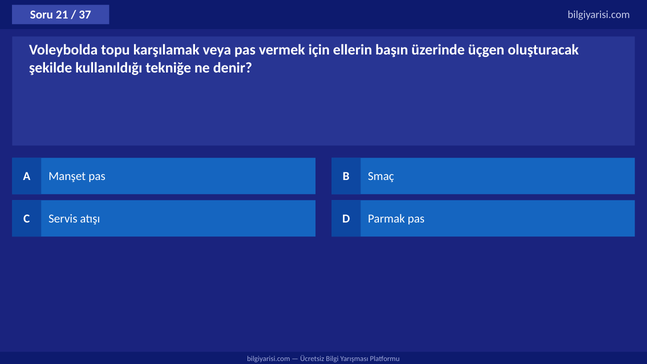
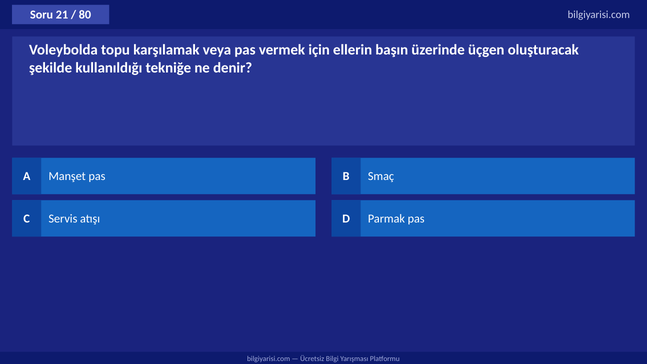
37: 37 -> 80 (85, 15)
